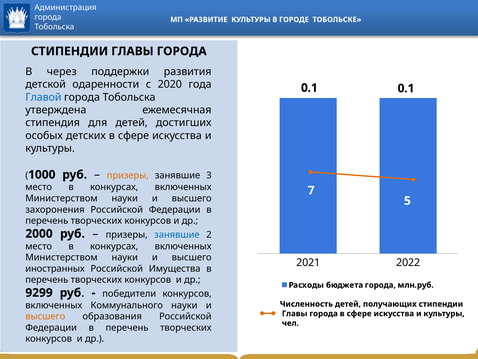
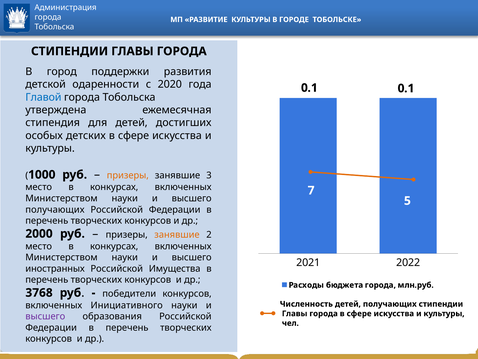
через: через -> город (62, 72)
захоронения: захоронения -> получающих (55, 209)
занявшие colour: blue -> orange (177, 234)
9299: 9299 -> 3768 (39, 292)
Коммунального: Коммунального -> Инициативного (127, 305)
высшего colour: orange -> purple (45, 316)
